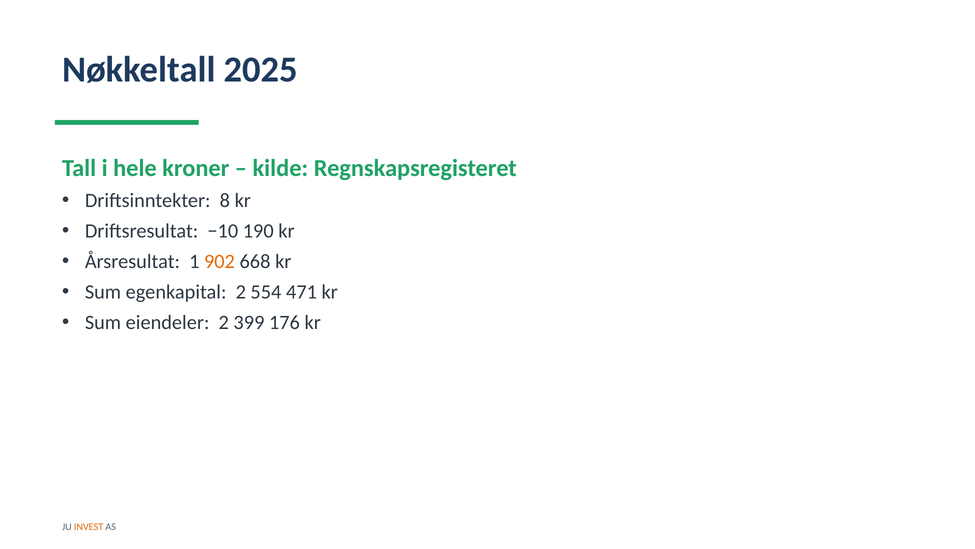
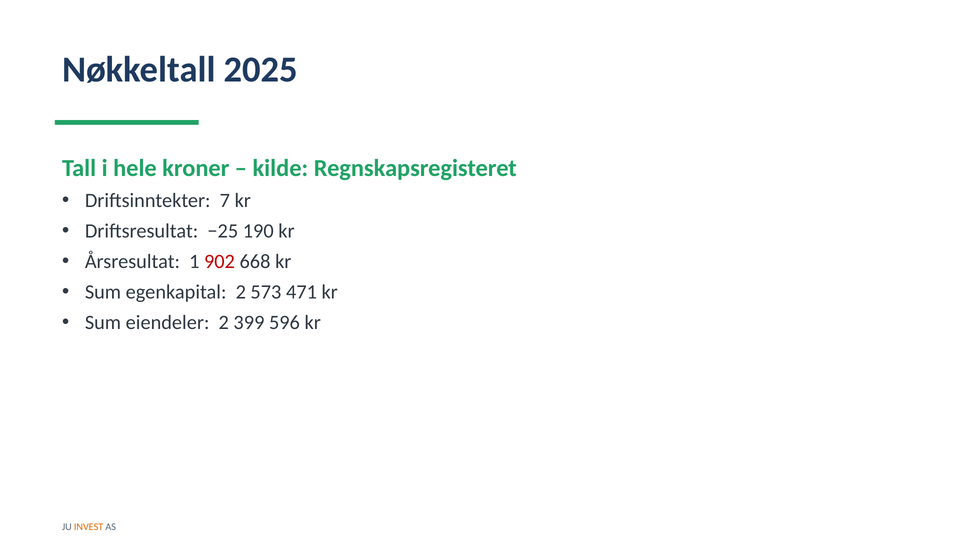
8: 8 -> 7 (225, 200)
−10: −10 -> −25 (223, 231)
902 colour: orange -> red (219, 261)
554: 554 -> 573 (266, 292)
176: 176 -> 596 (284, 322)
